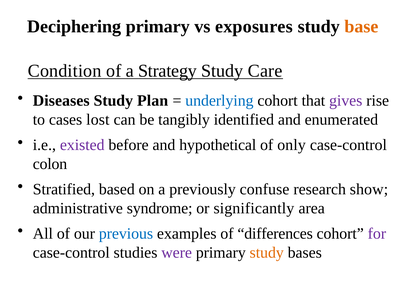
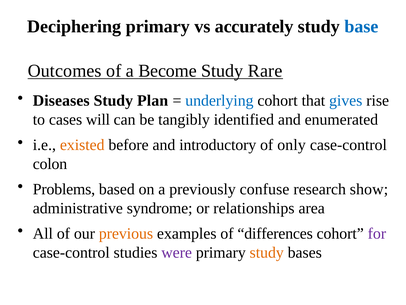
exposures: exposures -> accurately (254, 27)
base colour: orange -> blue (361, 27)
Condition: Condition -> Outcomes (65, 71)
Strategy: Strategy -> Become (168, 71)
Care: Care -> Rare (265, 71)
gives colour: purple -> blue (346, 101)
lost: lost -> will (98, 120)
existed colour: purple -> orange (82, 145)
hypothetical: hypothetical -> introductory (218, 145)
Stratified: Stratified -> Problems (64, 189)
significantly: significantly -> relationships (254, 208)
previous colour: blue -> orange (126, 233)
